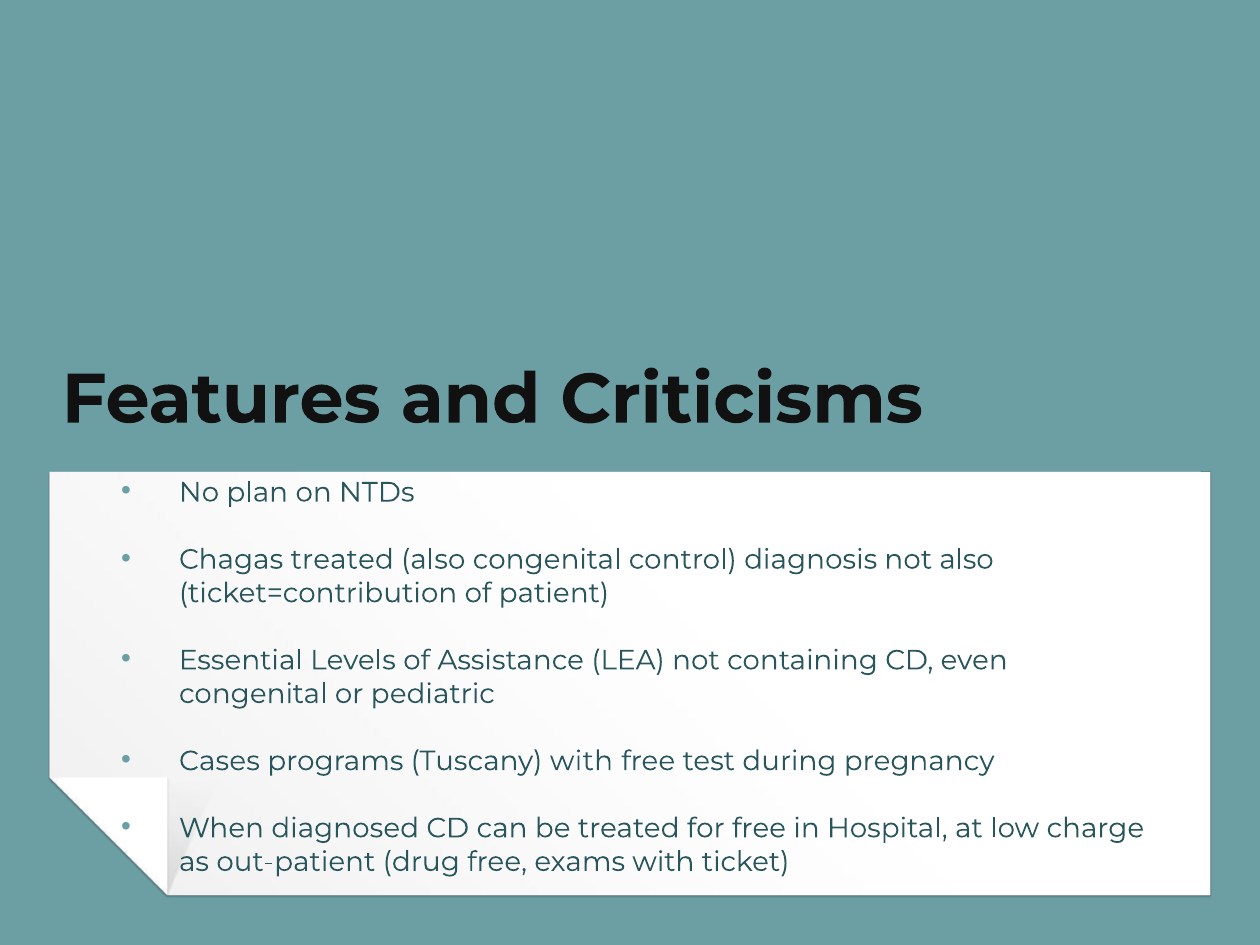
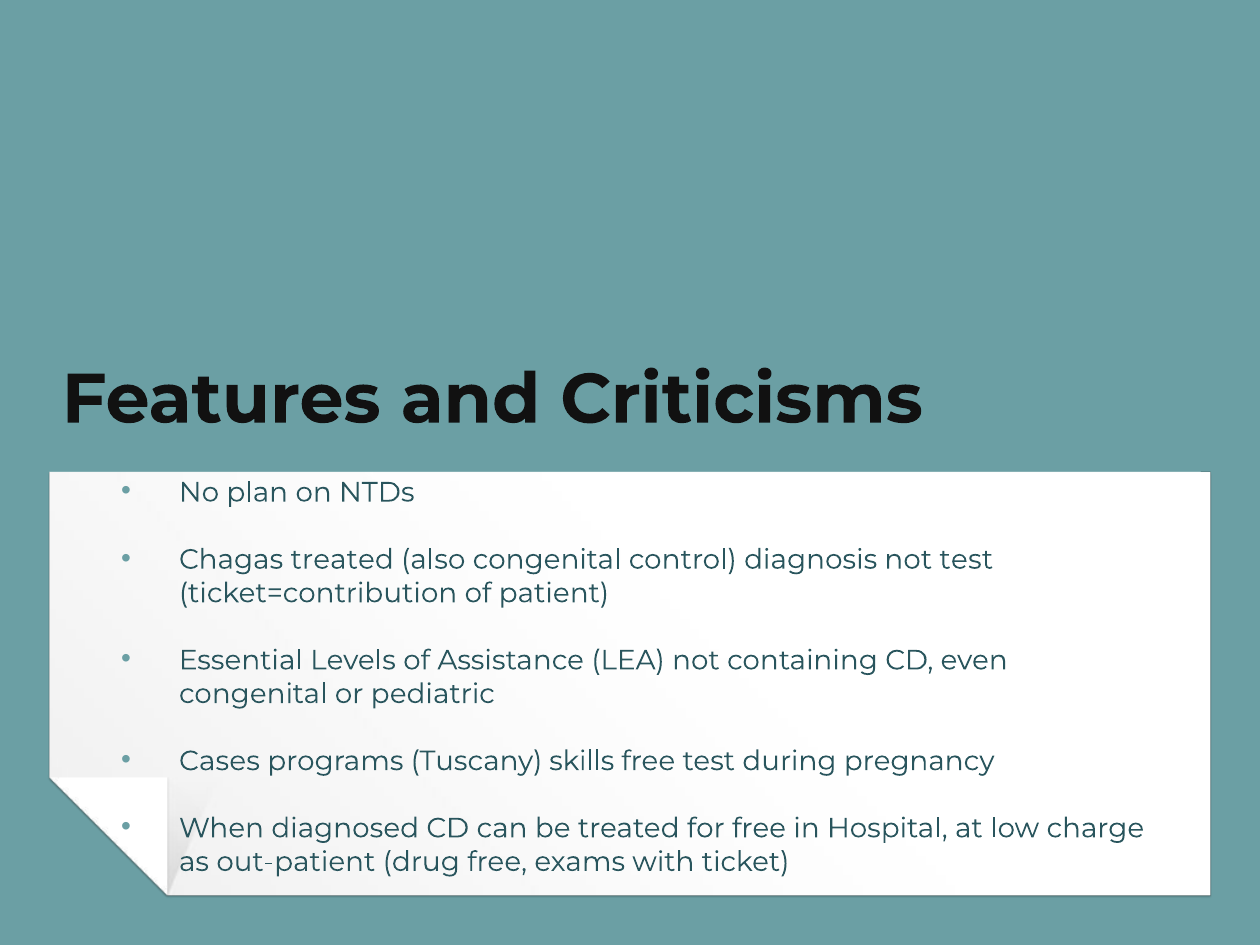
not also: also -> test (966, 560)
Tuscany with: with -> skills (582, 761)
